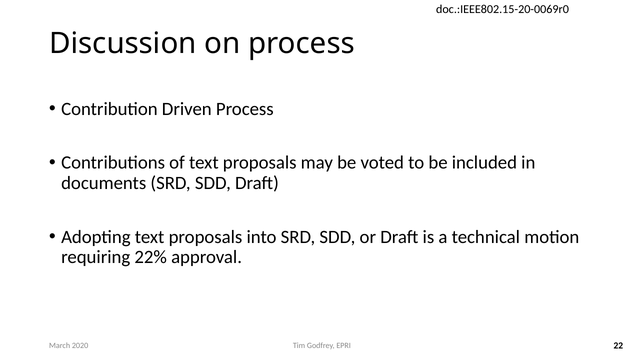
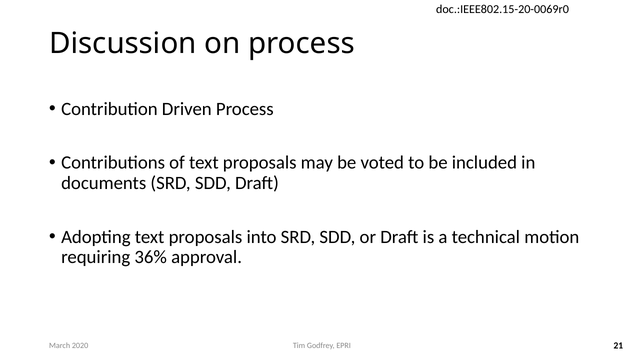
22%: 22% -> 36% (151, 257)
22: 22 -> 21 (618, 346)
